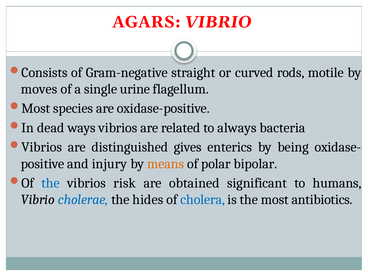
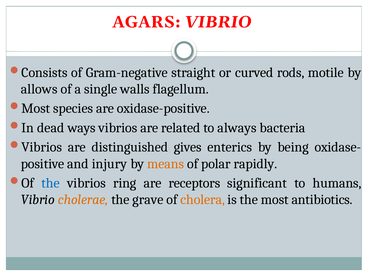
moves: moves -> allows (39, 89)
urine: urine -> walls (135, 89)
bipolar: bipolar -> rapidly (255, 164)
risk: risk -> ring (125, 183)
obtained: obtained -> receptors (194, 183)
cholerae colour: blue -> orange (83, 200)
hides: hides -> grave (148, 200)
cholera colour: blue -> orange (203, 200)
